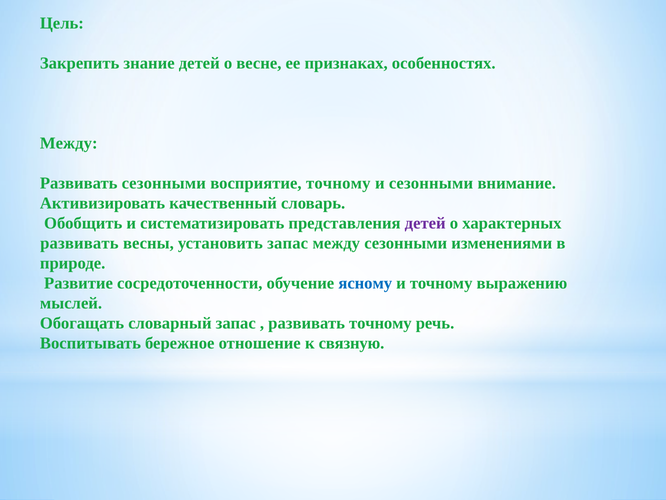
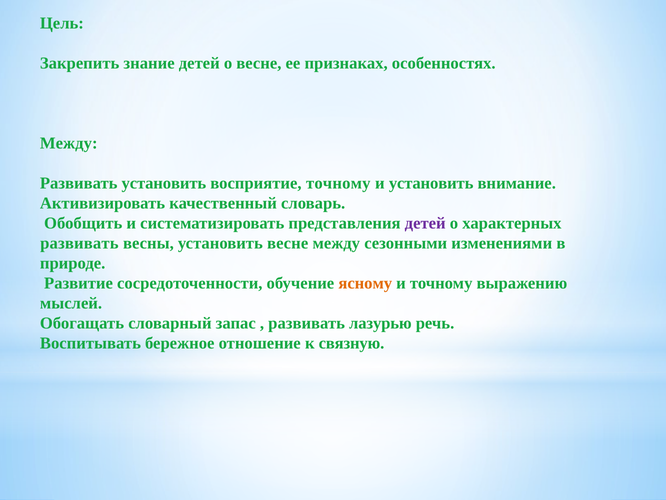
Развивать сезонными: сезонными -> установить (164, 183)
и сезонными: сезонными -> установить (431, 183)
установить запас: запас -> весне (288, 243)
ясному colour: blue -> orange (365, 283)
развивать точному: точному -> лазурью (380, 323)
